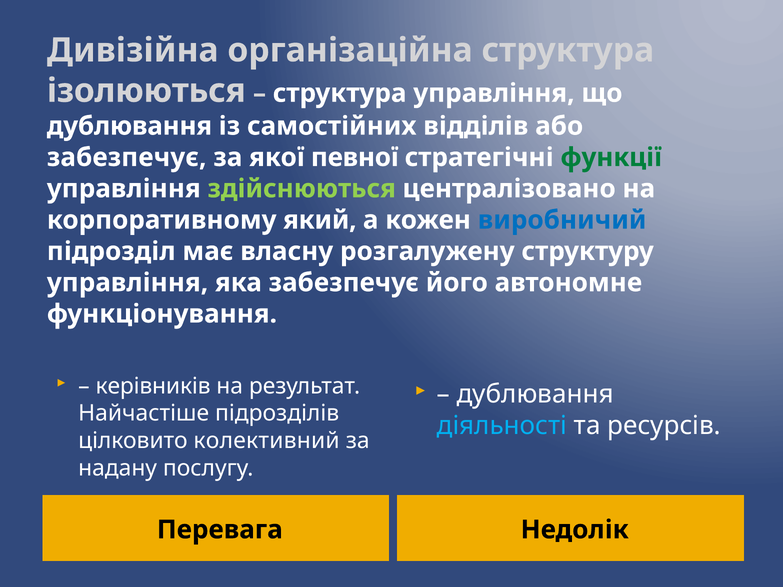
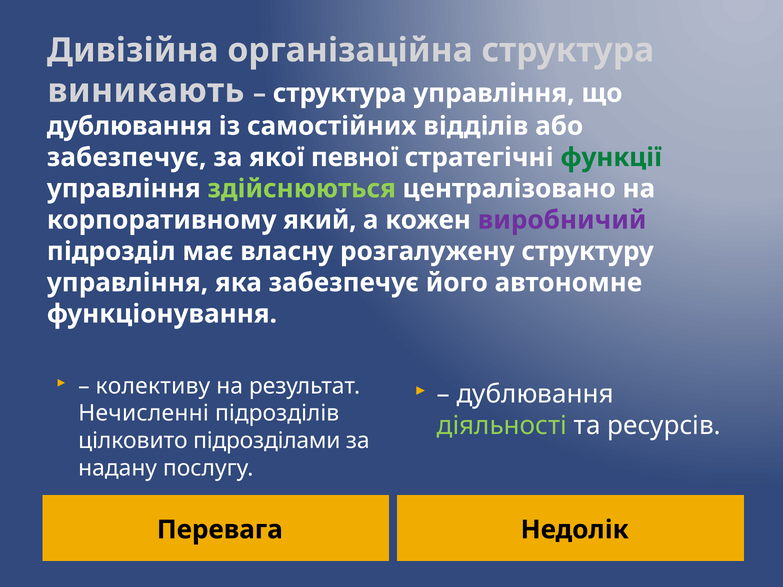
ізолюються: ізолюються -> виникають (146, 91)
виробничий colour: blue -> purple (562, 220)
керівників: керівників -> колективу (153, 386)
Найчастіше: Найчастіше -> Нечисленні (144, 414)
діяльності colour: light blue -> light green (502, 426)
колективний: колективний -> підрозділами (267, 441)
